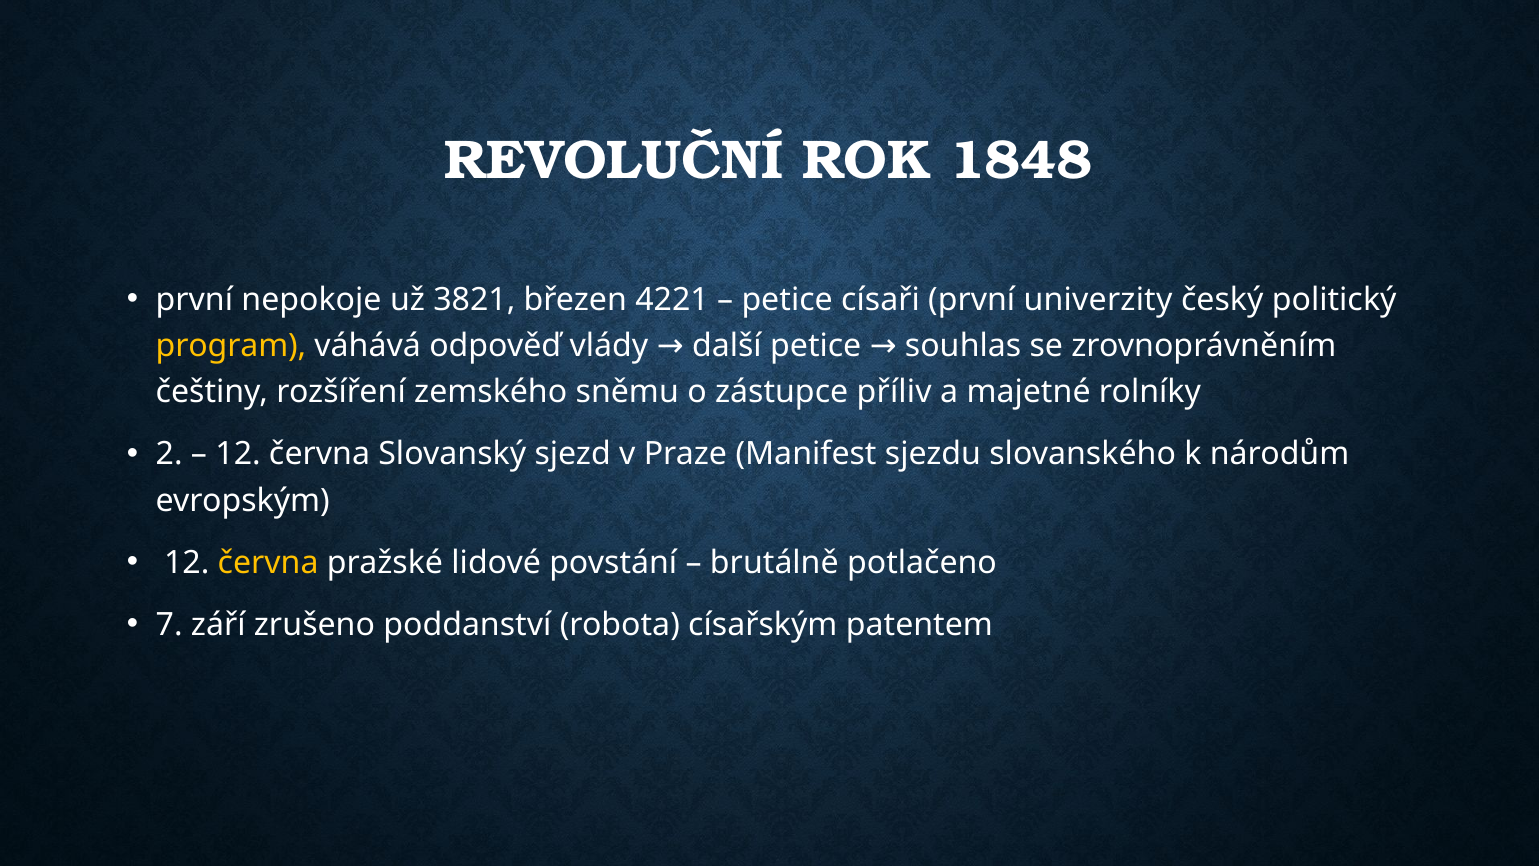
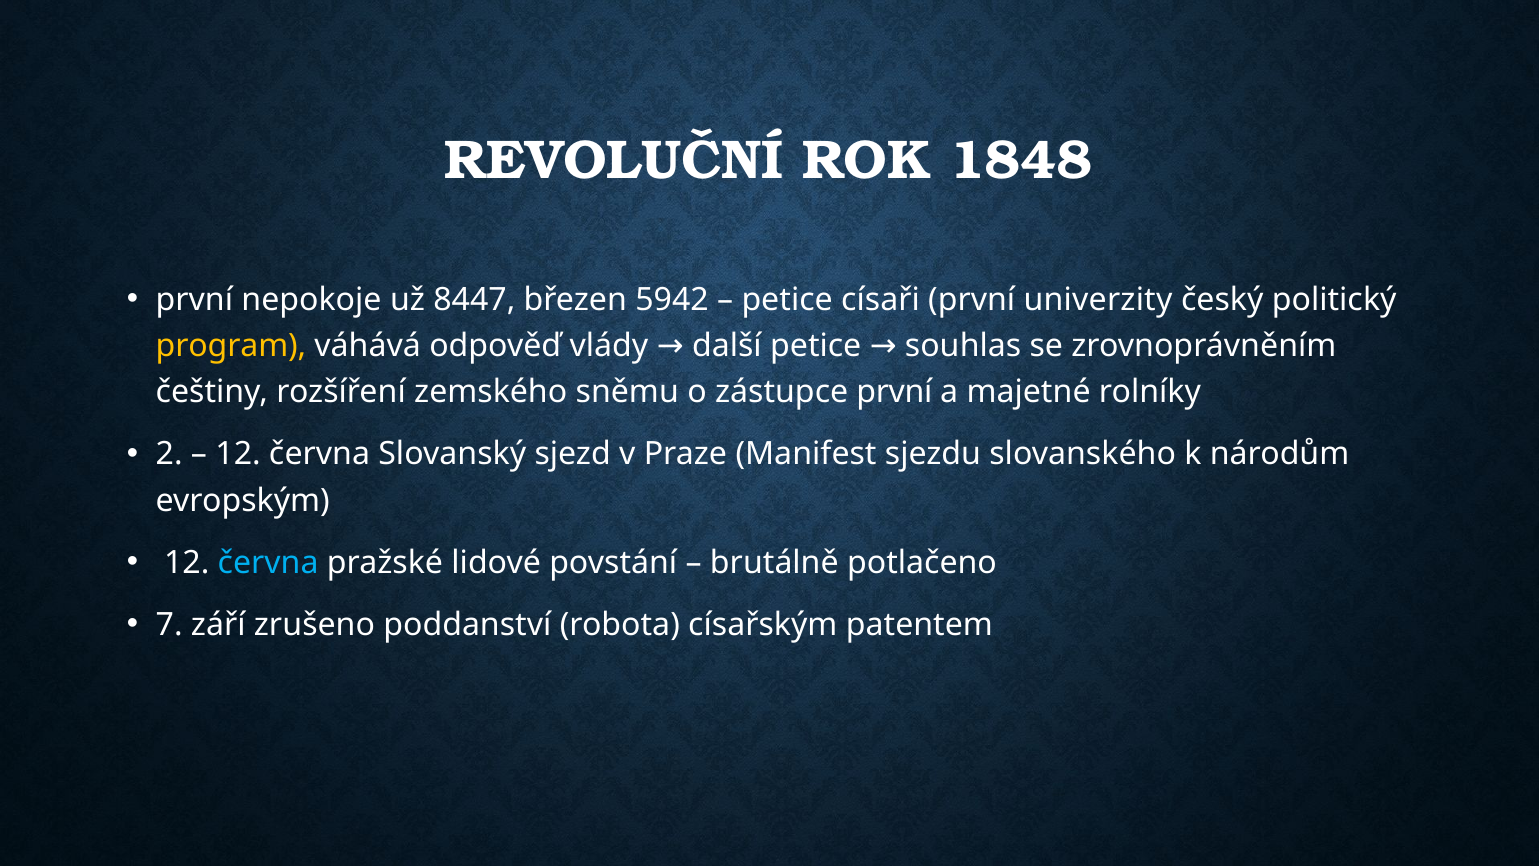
3821: 3821 -> 8447 (474, 300)
4221: 4221 -> 5942 (672, 300)
zástupce příliv: příliv -> první (894, 392)
června colour: yellow -> light blue (268, 562)
